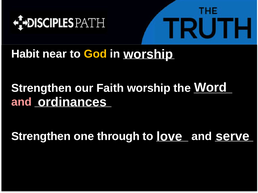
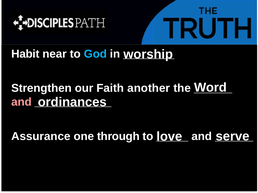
God colour: yellow -> light blue (95, 54)
Faith worship: worship -> another (149, 88)
Strengthen: Strengthen -> Assurance (41, 137)
